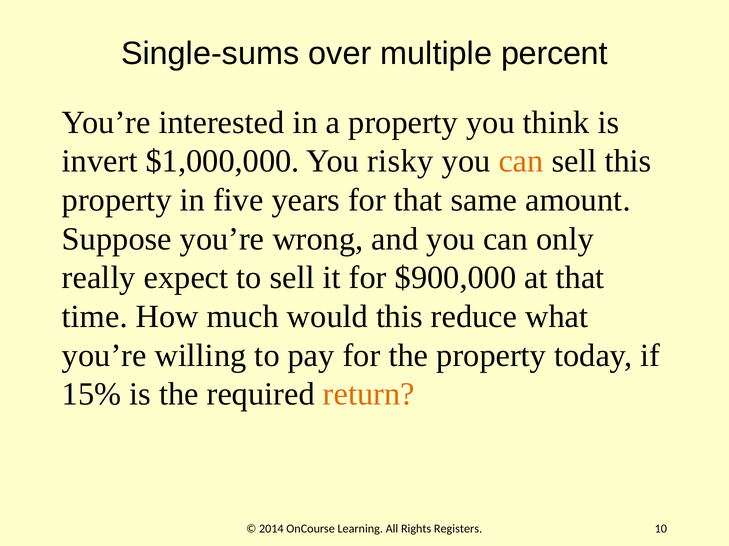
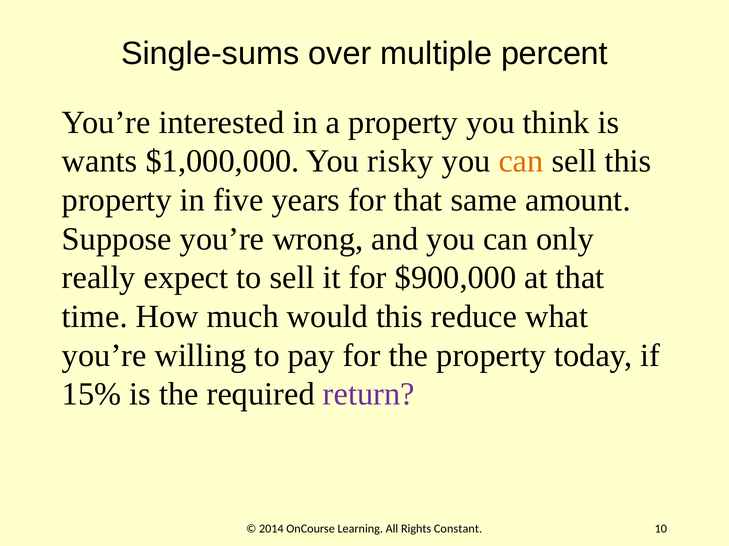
invert: invert -> wants (100, 161)
return colour: orange -> purple (369, 395)
Registers: Registers -> Constant (458, 529)
